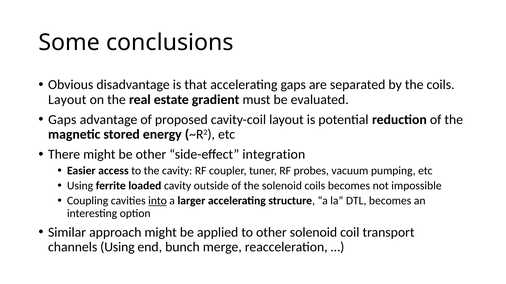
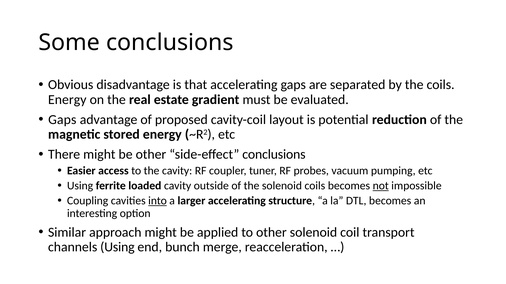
Layout: Layout -> Energy (67, 100)
side-effect integration: integration -> conclusions (274, 155)
not underline: none -> present (381, 186)
